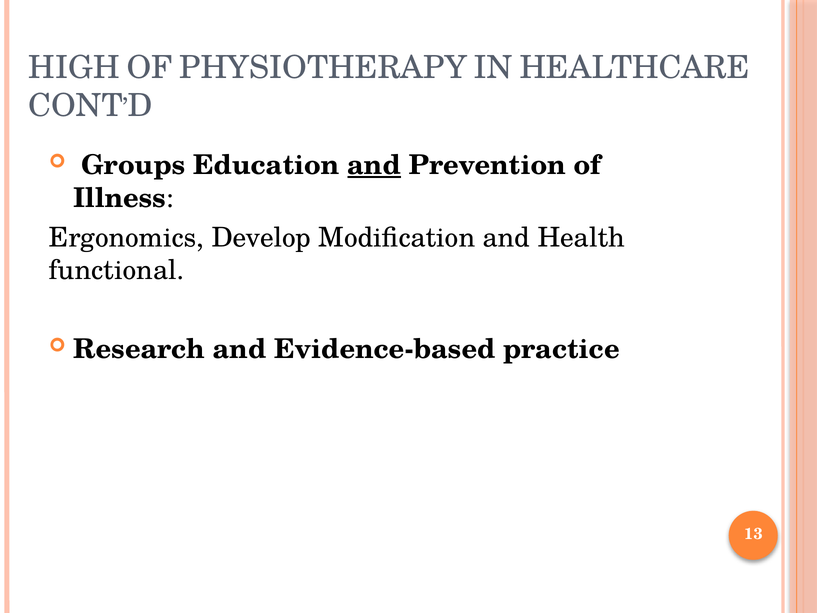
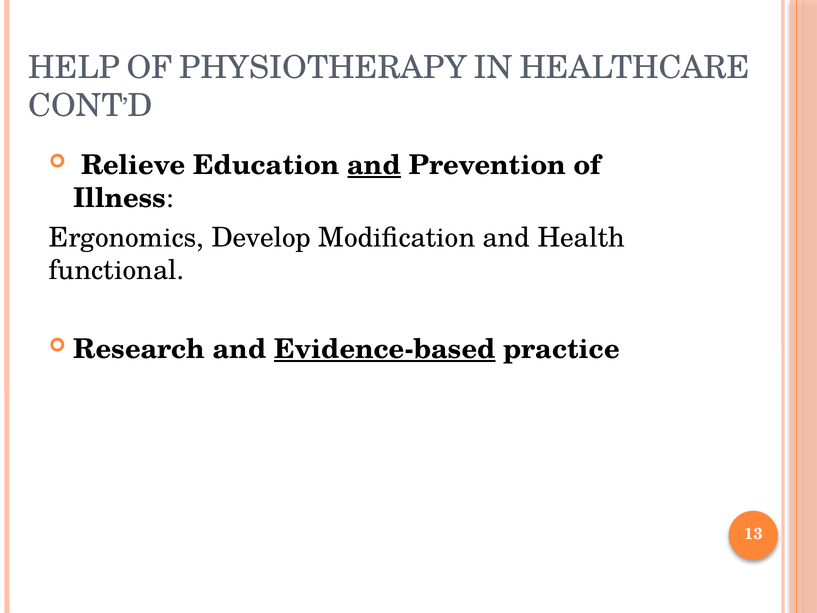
HIGH: HIGH -> HELP (74, 68)
Groups: Groups -> Relieve (133, 165)
Evidence-based underline: none -> present (385, 349)
